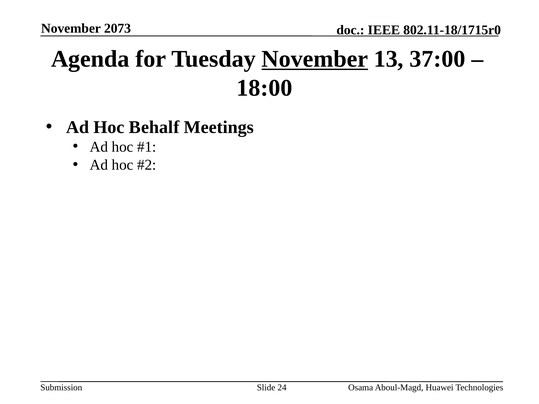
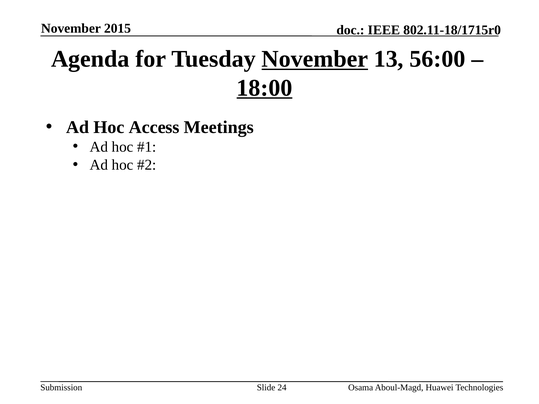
2073: 2073 -> 2015 (118, 29)
37:00: 37:00 -> 56:00 (438, 59)
18:00 underline: none -> present (264, 88)
Behalf: Behalf -> Access (154, 127)
